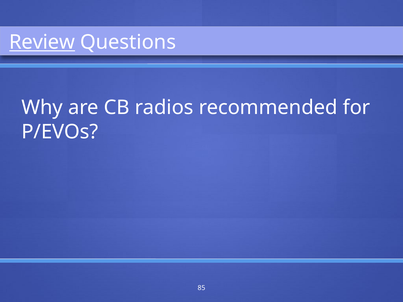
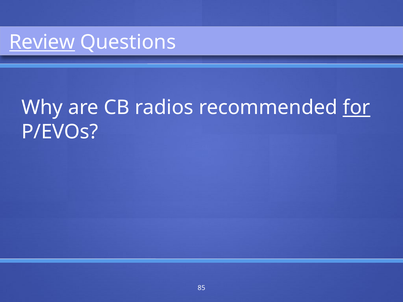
for underline: none -> present (357, 108)
